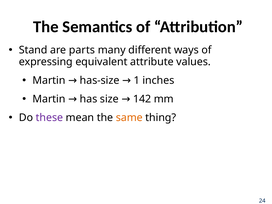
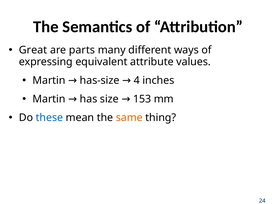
Stand: Stand -> Great (33, 50)
1: 1 -> 4 (137, 80)
142: 142 -> 153 (142, 99)
these colour: purple -> blue (49, 118)
